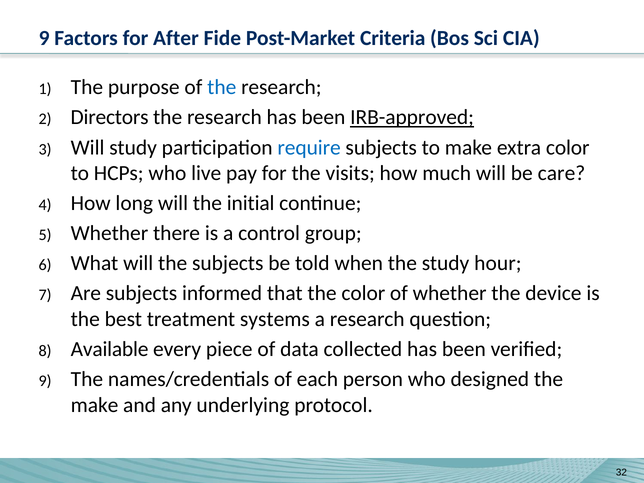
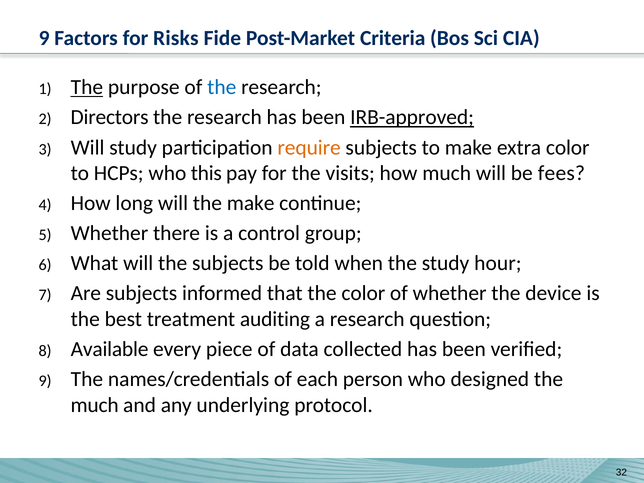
After: After -> Risks (176, 38)
The underline: none -> present (87, 87)
require colour: blue -> orange (309, 147)
live: live -> this (206, 173)
care: care -> fees (561, 173)
the initial: initial -> make (251, 203)
systems: systems -> auditing (275, 319)
make: make -> much (95, 405)
